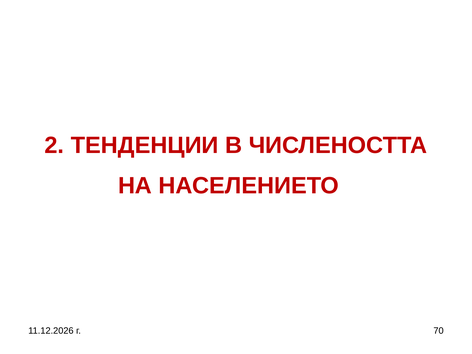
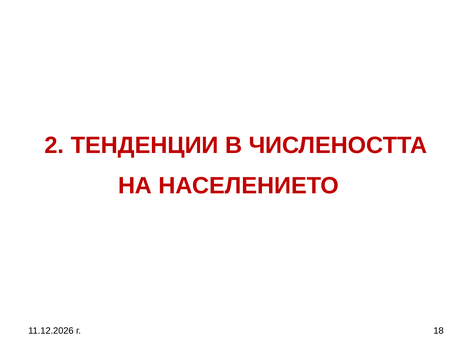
70: 70 -> 18 (439, 331)
